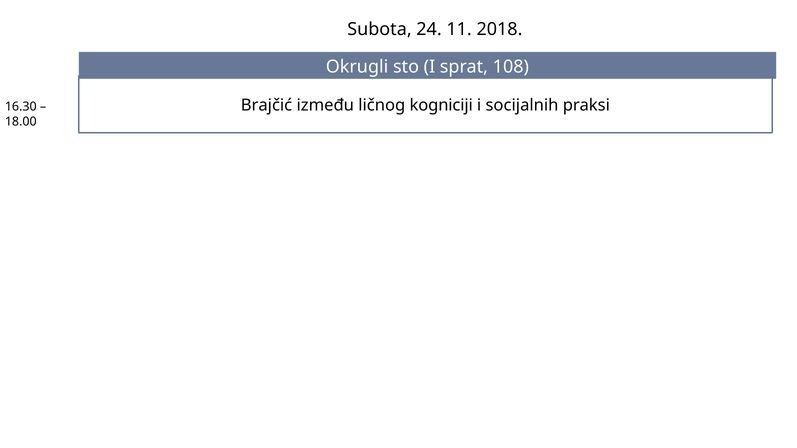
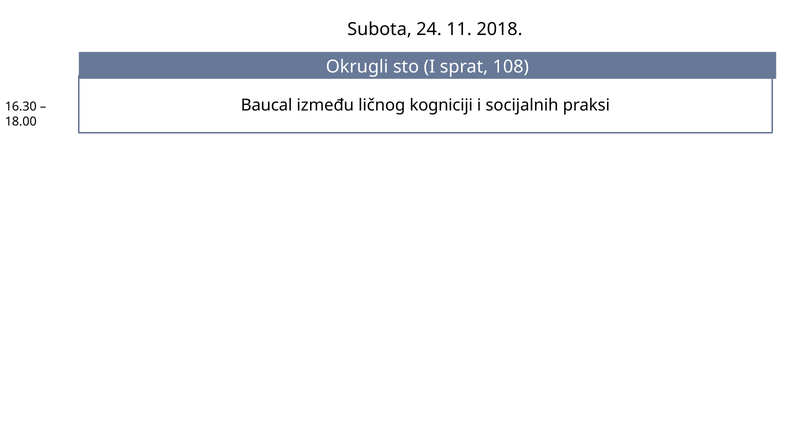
Brajčić: Brajčić -> Baucal (267, 106)
